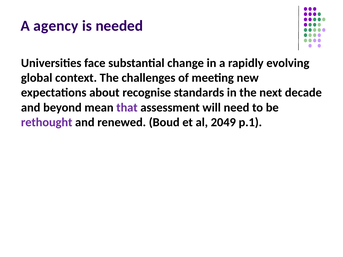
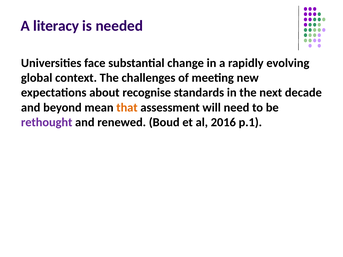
agency: agency -> literacy (56, 26)
that colour: purple -> orange (127, 108)
2049: 2049 -> 2016 (223, 122)
